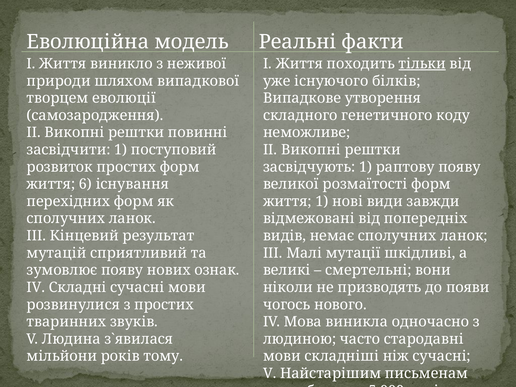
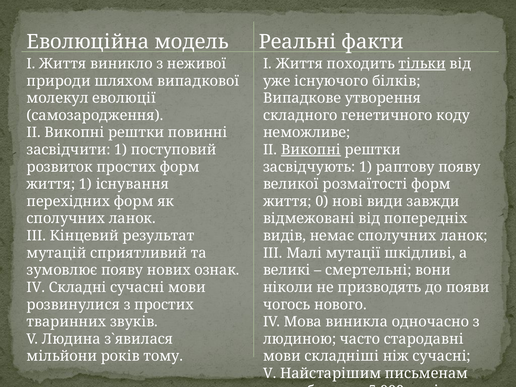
творцем: творцем -> молекул (58, 98)
Викопні underline: none -> present (311, 150)
життя 6: 6 -> 1 (85, 184)
життя 1: 1 -> 0 (322, 201)
